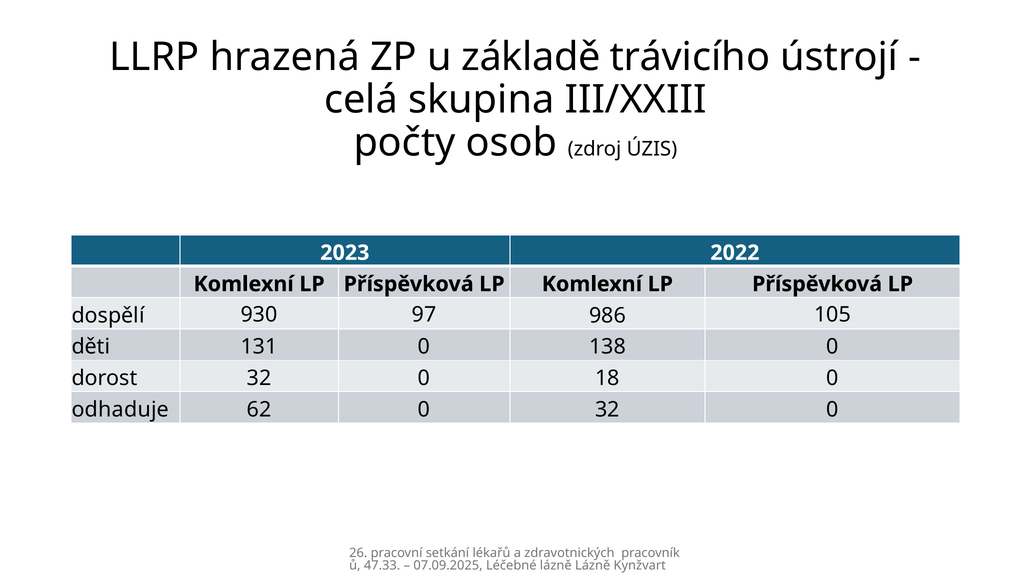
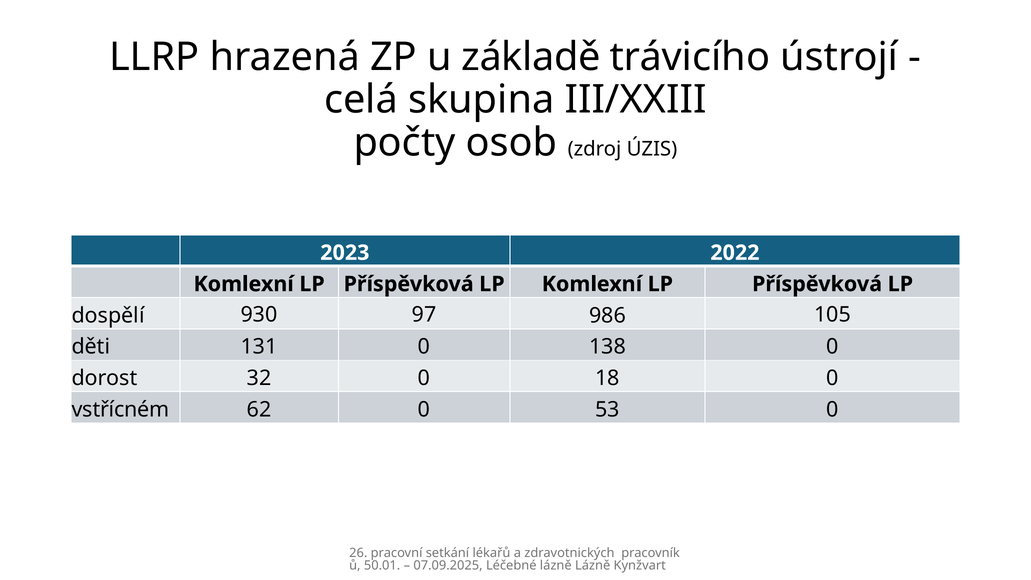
odhaduje: odhaduje -> vstřícném (121, 410)
0 32: 32 -> 53 (607, 410)
47.33: 47.33 -> 50.01 (382, 566)
